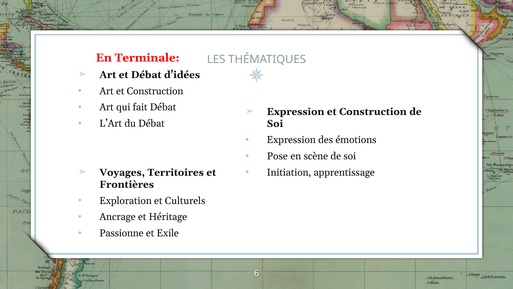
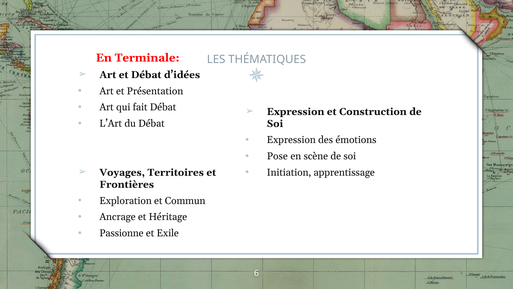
Art et Construction: Construction -> Présentation (155, 91)
Culturels: Culturels -> Commun (185, 200)
